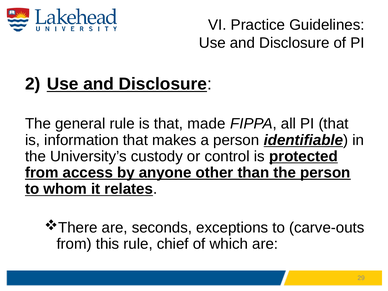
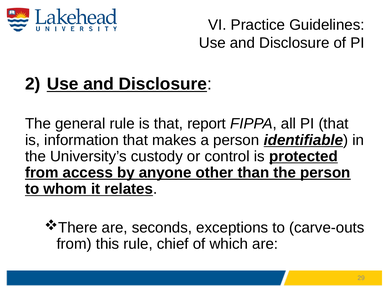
made: made -> report (207, 124)
